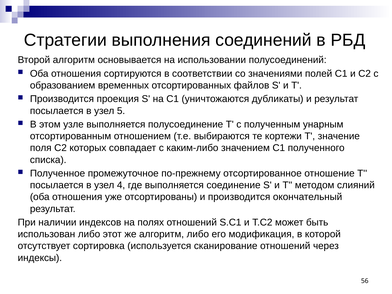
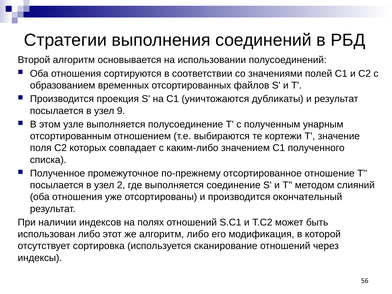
5: 5 -> 9 (121, 111)
4: 4 -> 2 (121, 185)
